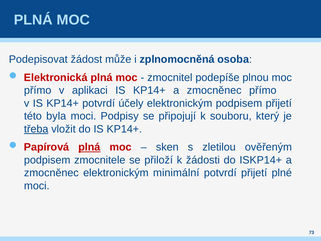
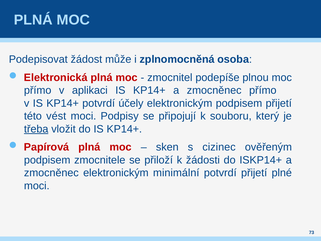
byla: byla -> vést (56, 116)
plná underline: present -> none (89, 147)
zletilou: zletilou -> cizinec (219, 147)
